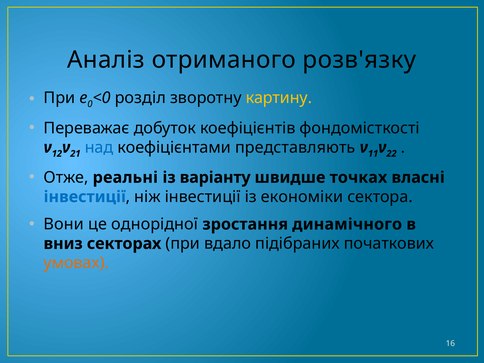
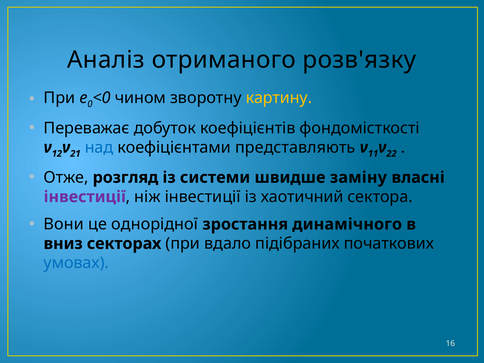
розділ: розділ -> чином (140, 98)
реальні: реальні -> розгляд (125, 177)
варіанту: варіанту -> системи (215, 177)
точках: точках -> заміну (358, 177)
інвестиції colour: blue -> purple (85, 197)
економіки: економіки -> хаотичний (302, 197)
умовах colour: orange -> blue (76, 263)
